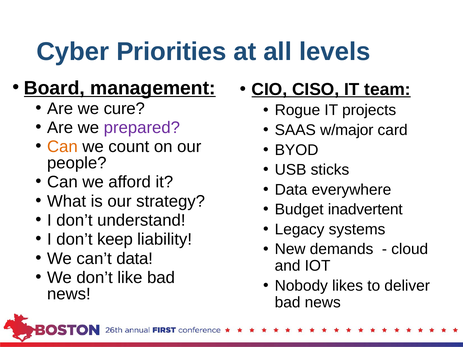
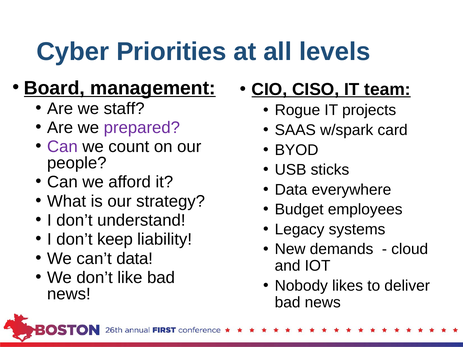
cure: cure -> staff (124, 109)
w/major: w/major -> w/spark (347, 130)
Can colour: orange -> purple (62, 147)
inadvertent: inadvertent -> employees (365, 210)
